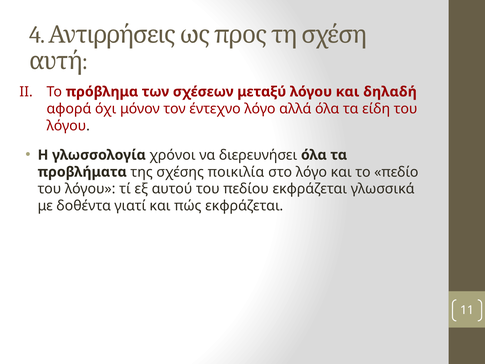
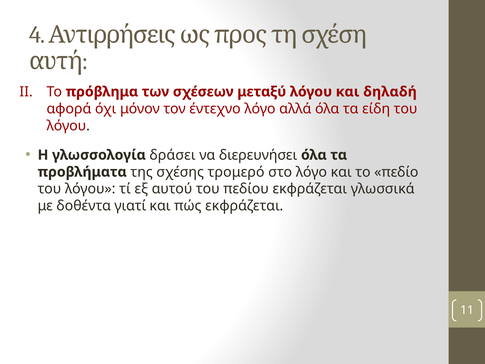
χρόνοι: χρόνοι -> δράσει (173, 155)
ποικιλία: ποικιλία -> τρομερό (236, 172)
